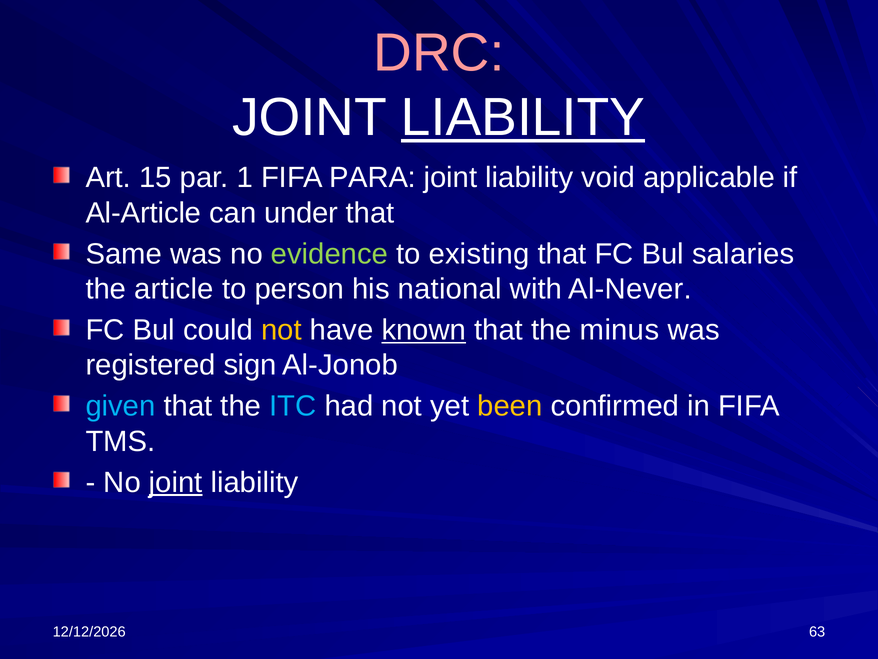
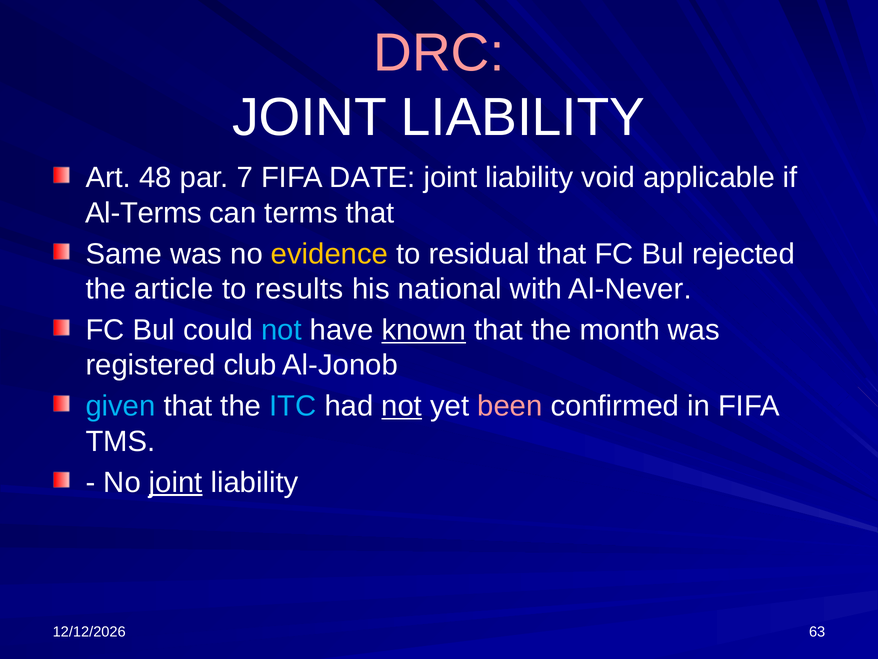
LIABILITY underline: present -> none (523, 117)
15: 15 -> 48 (155, 178)
1: 1 -> 7 (245, 178)
PARA: PARA -> DATE (372, 178)
Al-Article: Al-Article -> Al-Terms (144, 213)
under: under -> terms (301, 213)
evidence colour: light green -> yellow (329, 254)
existing: existing -> residual (479, 254)
salaries: salaries -> rejected (743, 254)
person: person -> results (299, 289)
not colour: yellow -> light blue (281, 330)
minus: minus -> month (620, 330)
sign: sign -> club (250, 365)
not underline: none -> present (402, 406)
been colour: yellow -> pink (510, 406)
